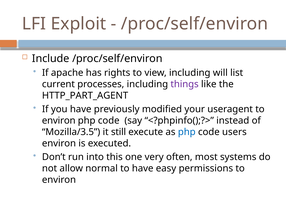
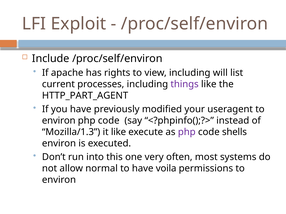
Mozilla/3.5: Mozilla/3.5 -> Mozilla/1.3 (71, 132)
it still: still -> like (119, 132)
php colour: blue -> purple (187, 132)
users: users -> shells (234, 132)
easy: easy -> voila (166, 169)
